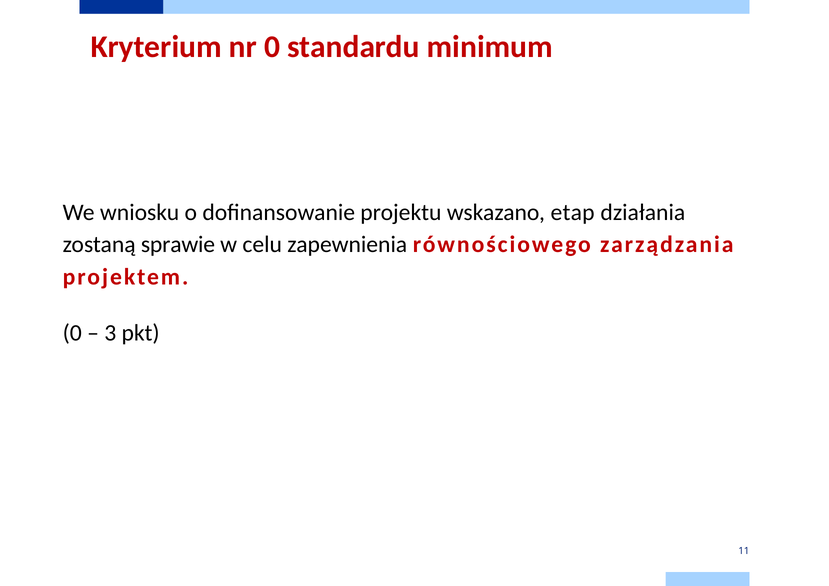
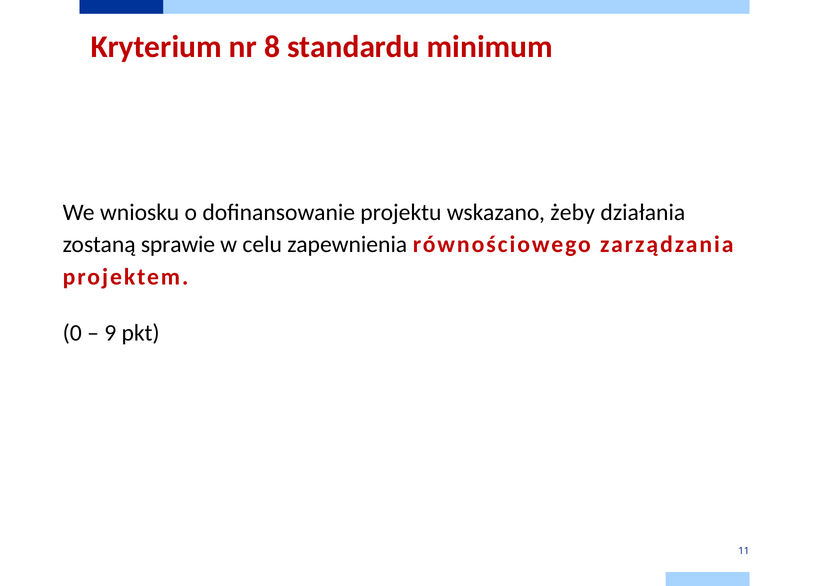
nr 0: 0 -> 8 (272, 47)
etap: etap -> żeby (573, 212)
3: 3 -> 9 (110, 333)
